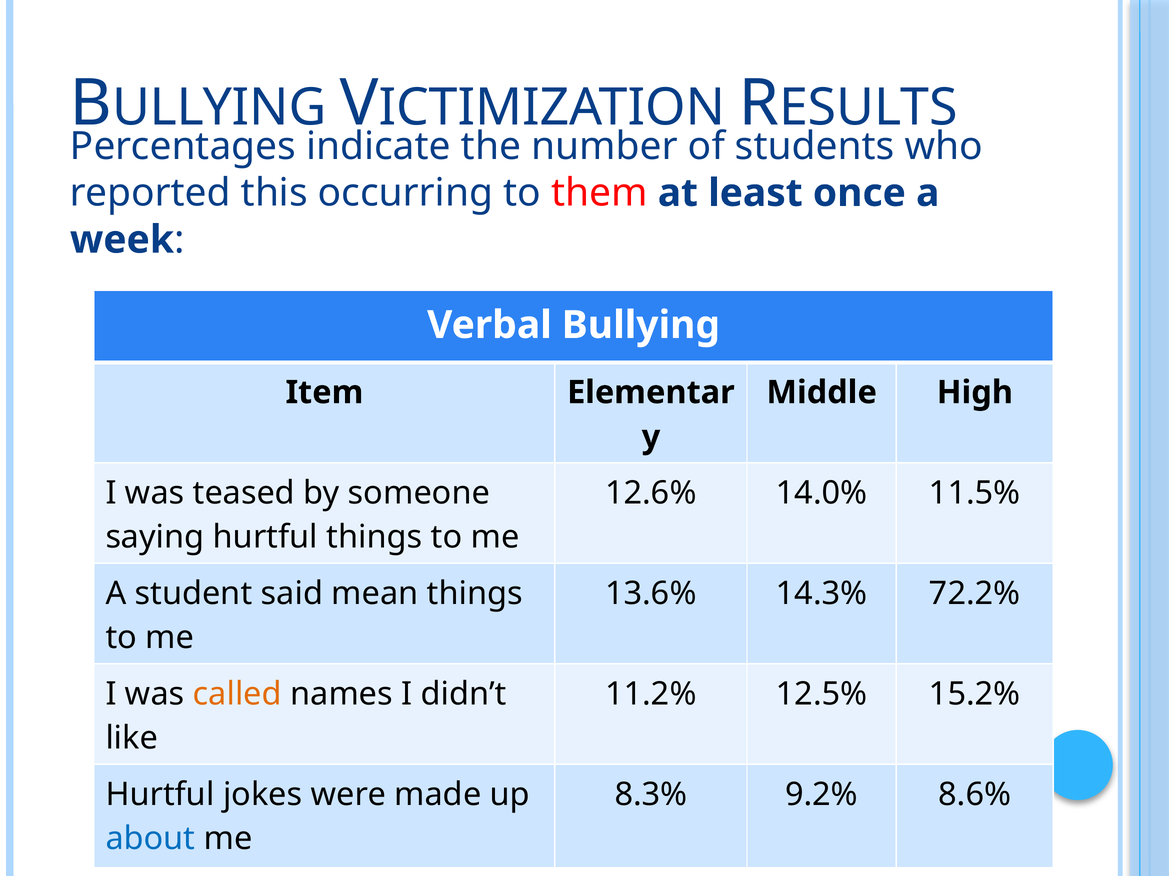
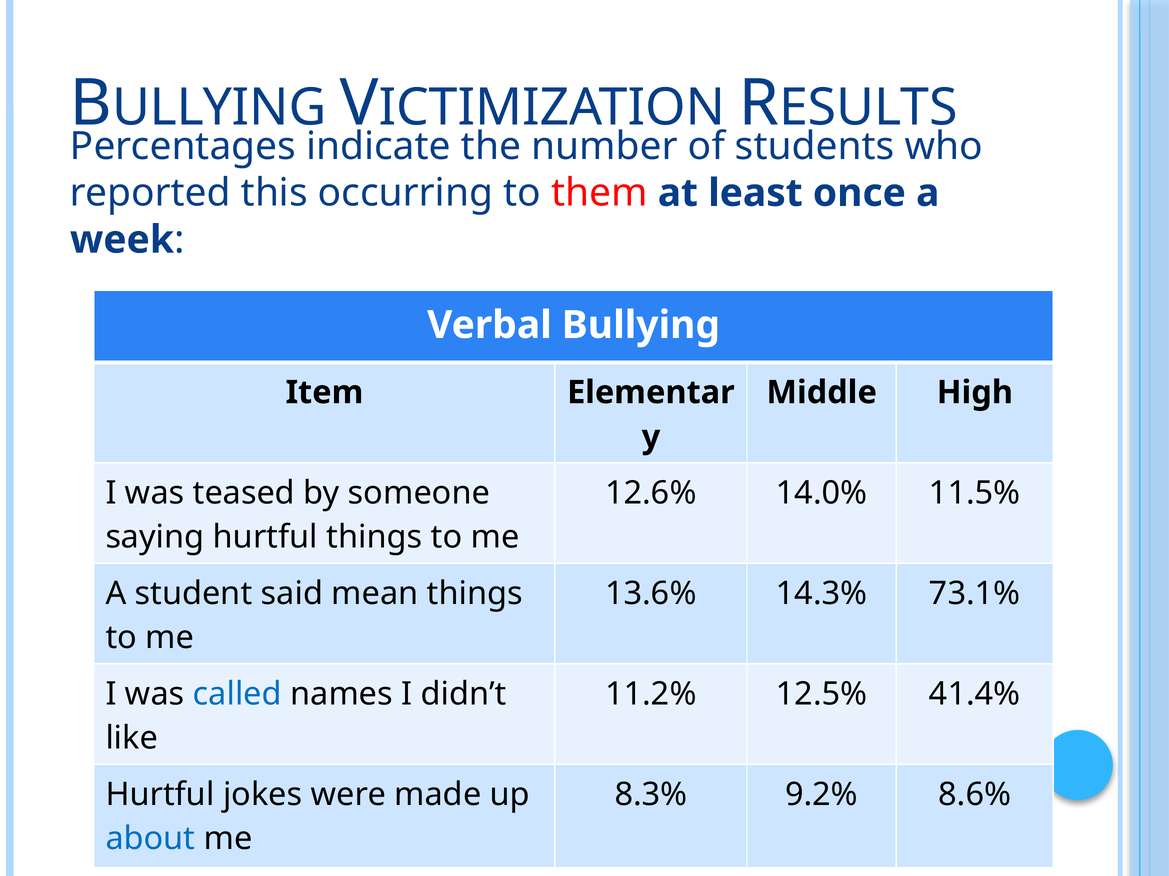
72.2%: 72.2% -> 73.1% (975, 594)
called colour: orange -> blue (237, 694)
15.2%: 15.2% -> 41.4% (975, 694)
